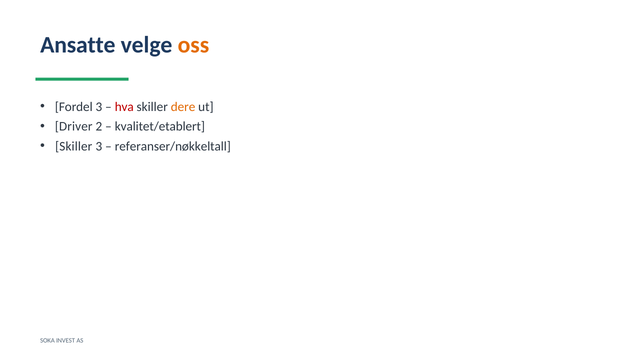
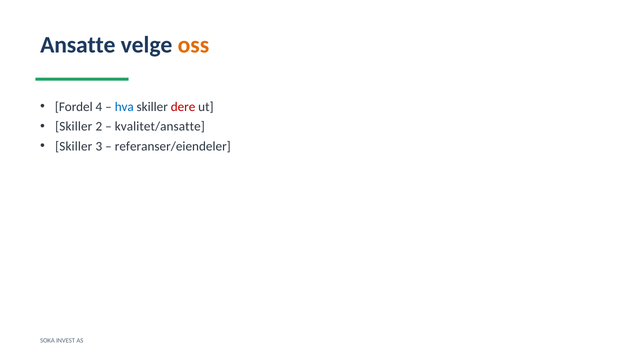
Fordel 3: 3 -> 4 (99, 107)
hva colour: red -> blue (124, 107)
dere colour: orange -> red (183, 107)
Driver: Driver -> Skiller (74, 127)
kvalitet/etablert: kvalitet/etablert -> kvalitet/ansatte (160, 127)
referanser/nøkkeltall: referanser/nøkkeltall -> referanser/eiendeler (173, 146)
